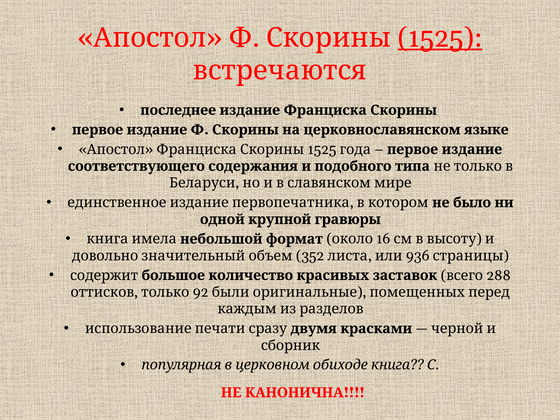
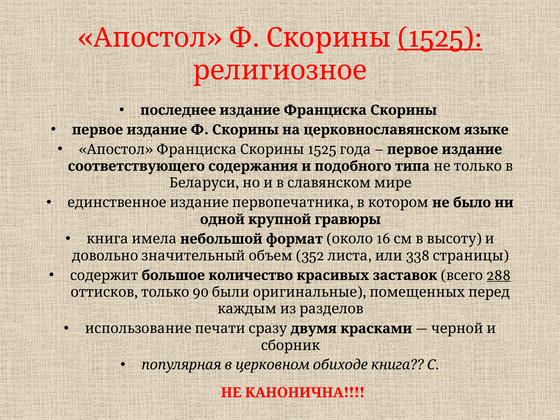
встречаются: встречаются -> религиозное (280, 71)
936: 936 -> 338 (418, 256)
288 underline: none -> present (499, 275)
92: 92 -> 90 (201, 292)
